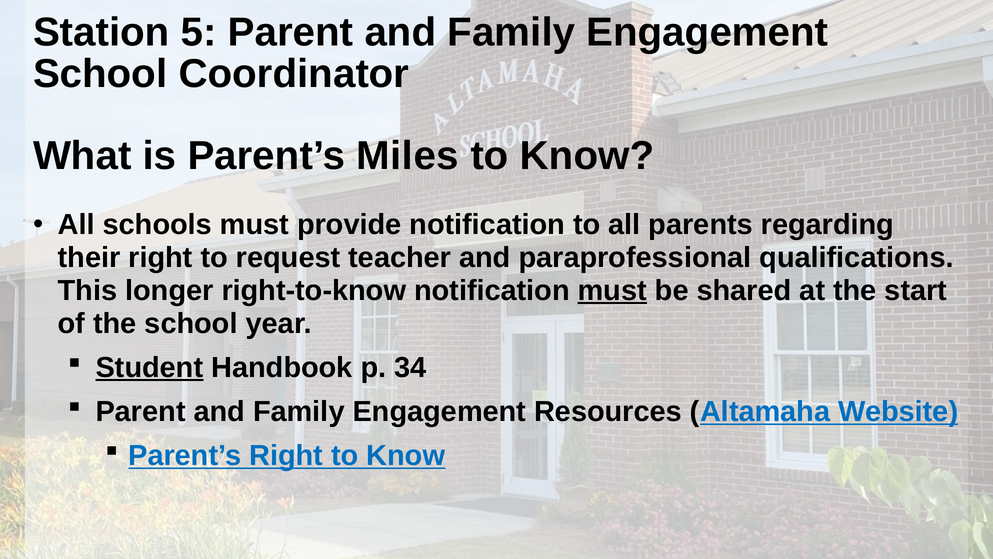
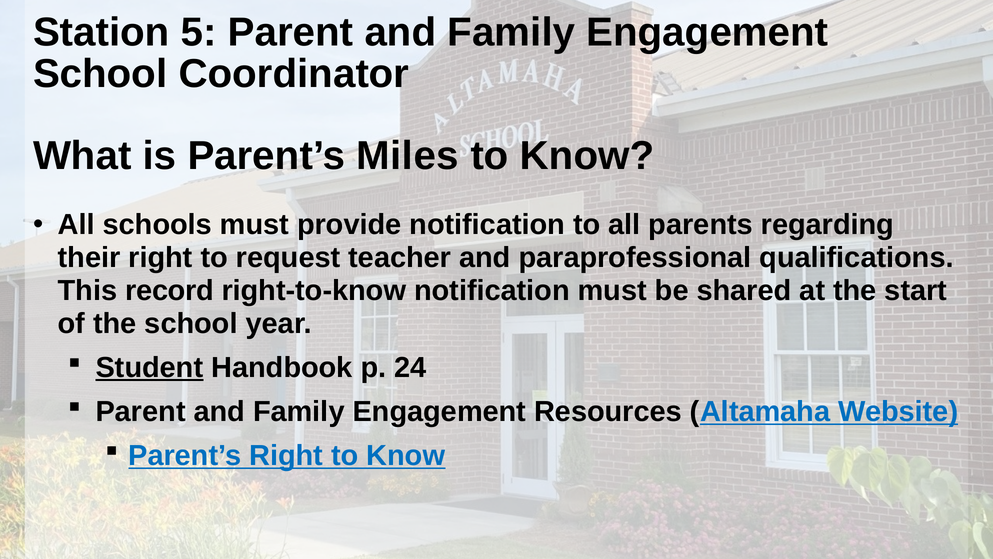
longer: longer -> record (170, 290)
must underline: present -> none (612, 290)
34: 34 -> 24 (410, 367)
